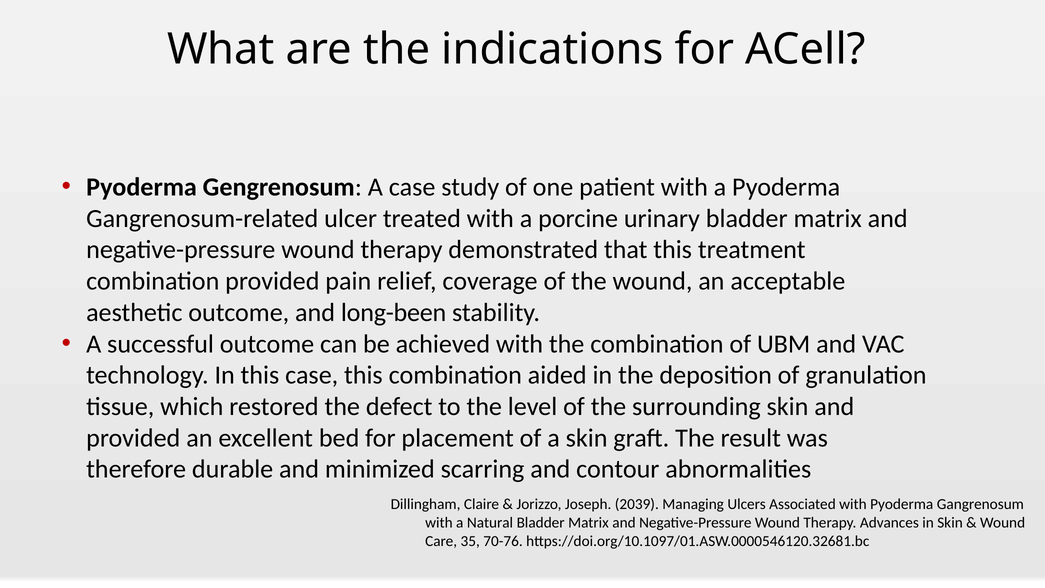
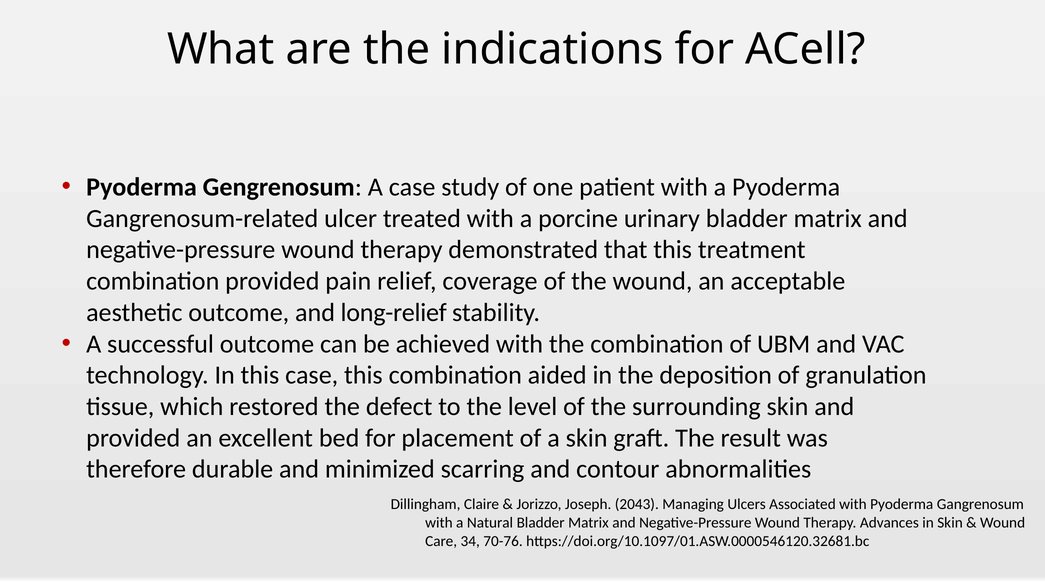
long-been: long-been -> long-relief (394, 312)
2039: 2039 -> 2043 (637, 504)
35: 35 -> 34 (470, 541)
